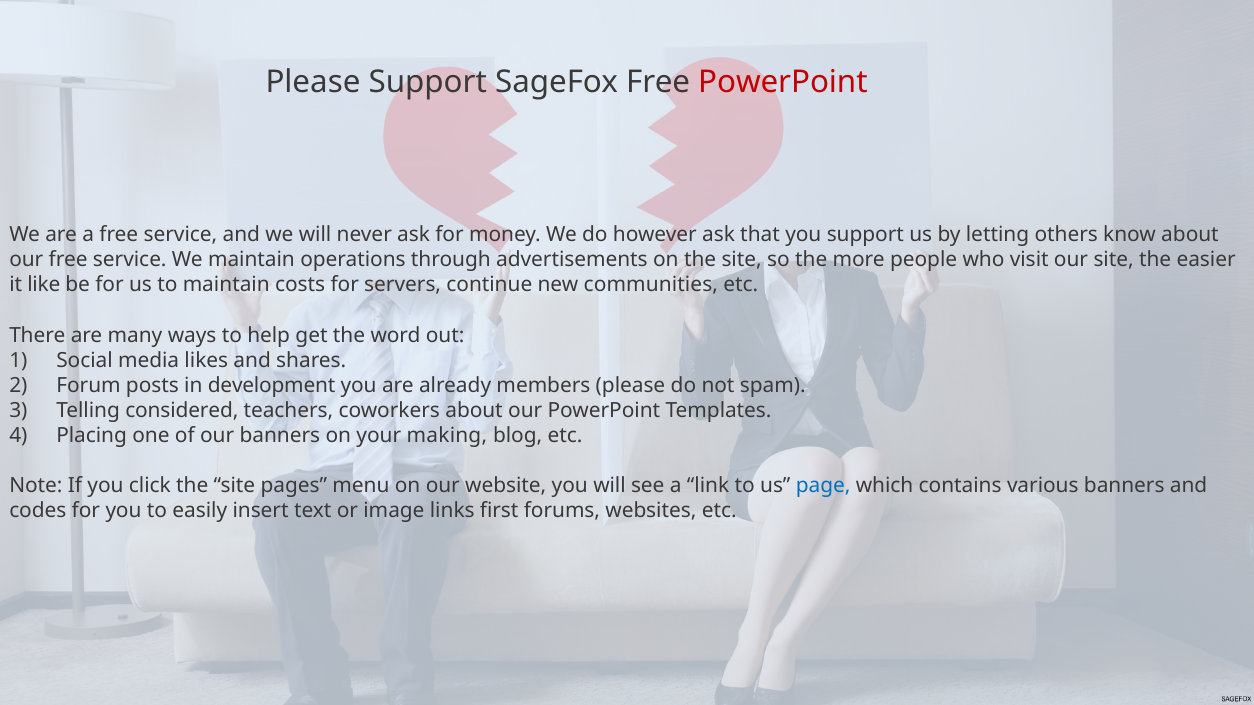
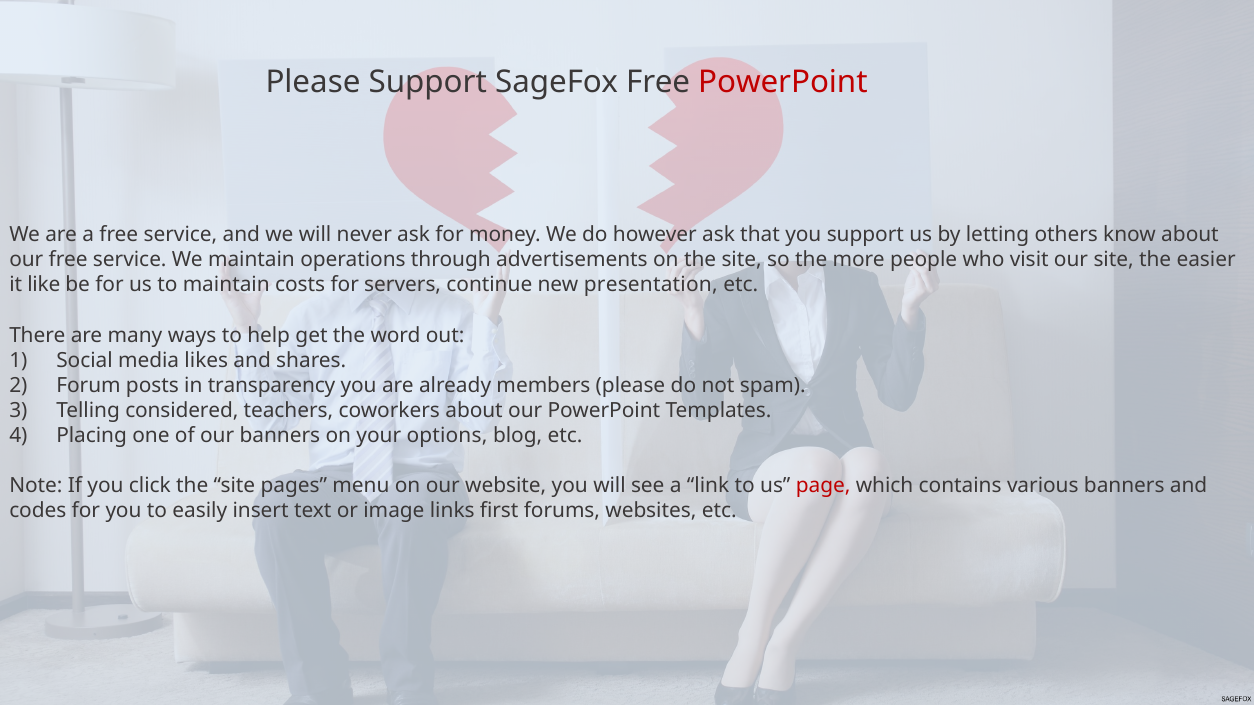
communities: communities -> presentation (651, 285)
development: development -> transparency (272, 385)
making: making -> options (447, 436)
page colour: blue -> red (823, 486)
